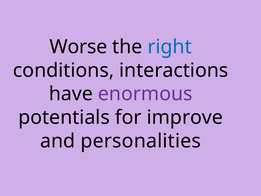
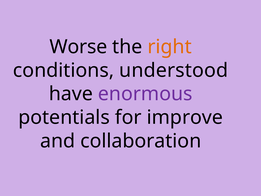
right colour: blue -> orange (170, 47)
interactions: interactions -> understood (174, 70)
personalities: personalities -> collaboration (141, 141)
